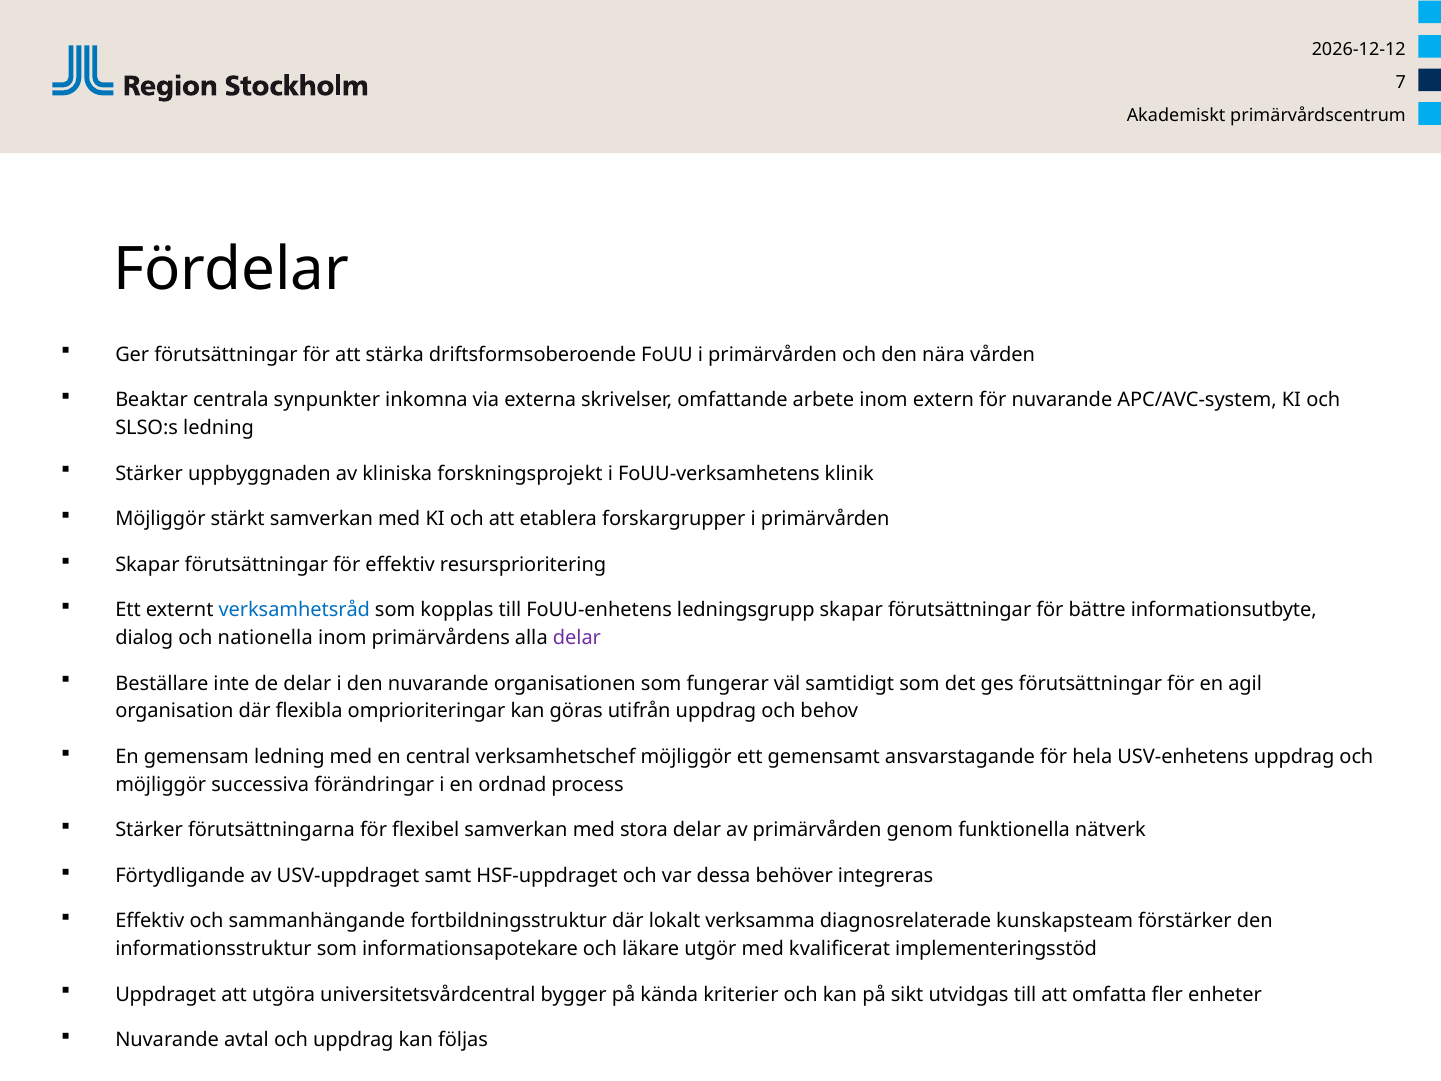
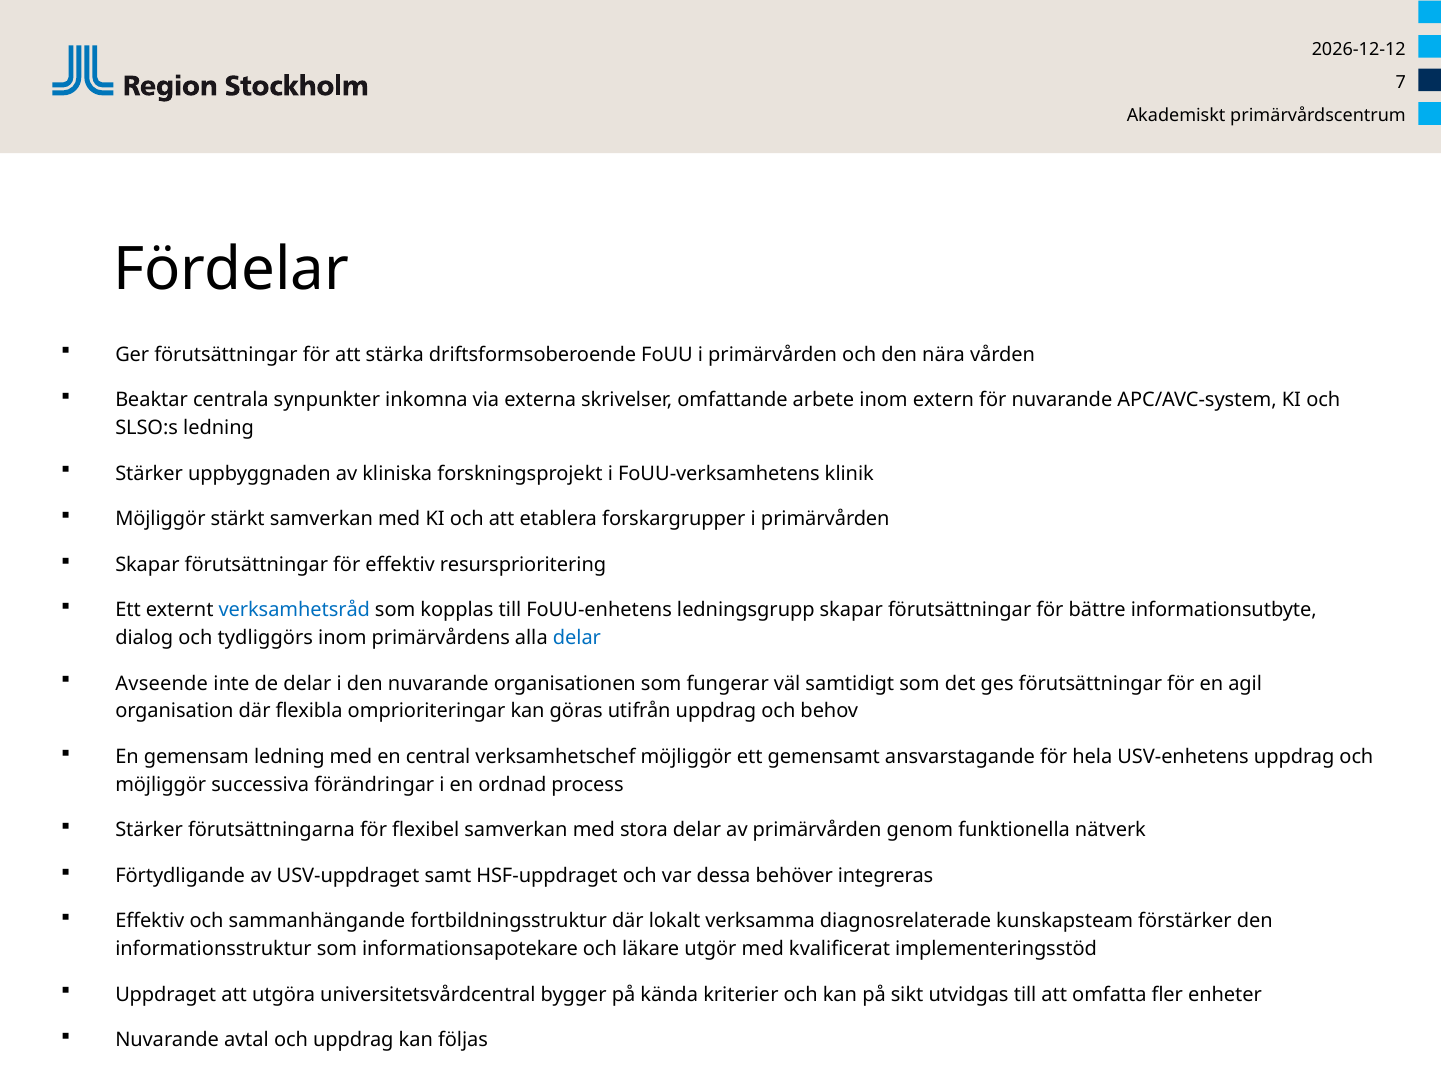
nationella: nationella -> tydliggörs (265, 638)
delar colour: purple -> blue (577, 638)
Beställare: Beställare -> Avseende (162, 683)
